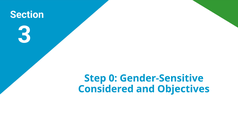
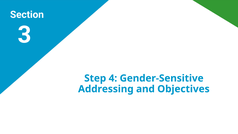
0: 0 -> 4 (113, 78)
Considered: Considered -> Addressing (106, 89)
